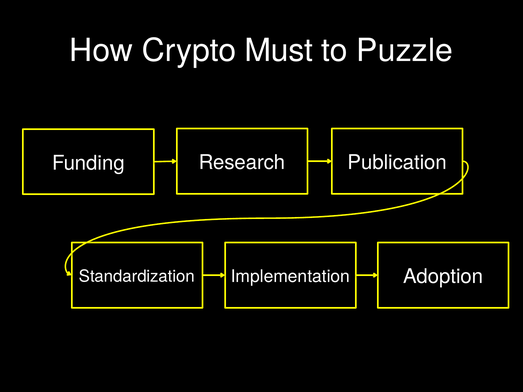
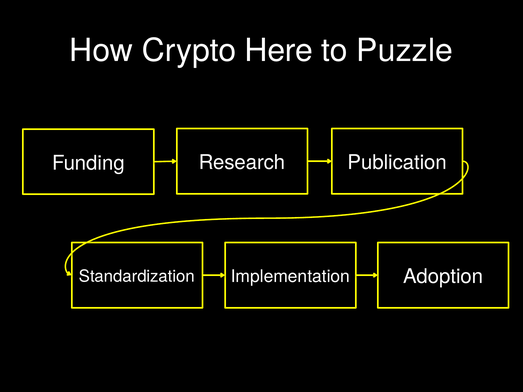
Must: Must -> Here (279, 51)
